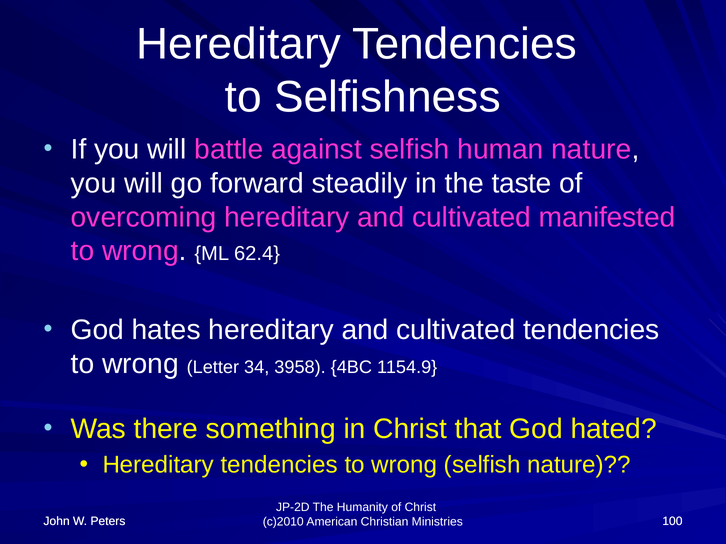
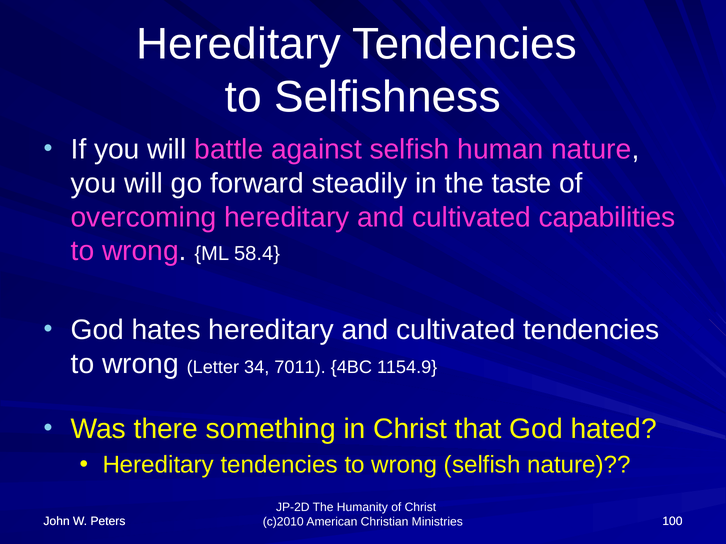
manifested: manifested -> capabilities (607, 217)
62.4: 62.4 -> 58.4 (257, 254)
3958: 3958 -> 7011 (300, 368)
